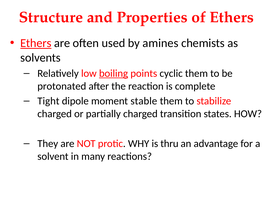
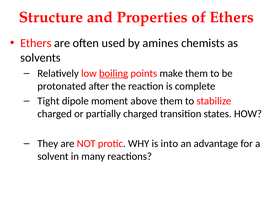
Ethers underline: present -> none (36, 43)
cyclic: cyclic -> make (171, 73)
stable: stable -> above (144, 101)
thru: thru -> into (169, 143)
